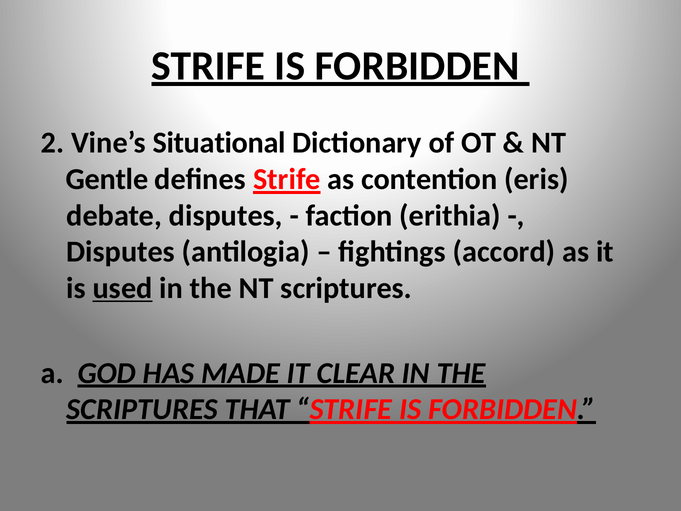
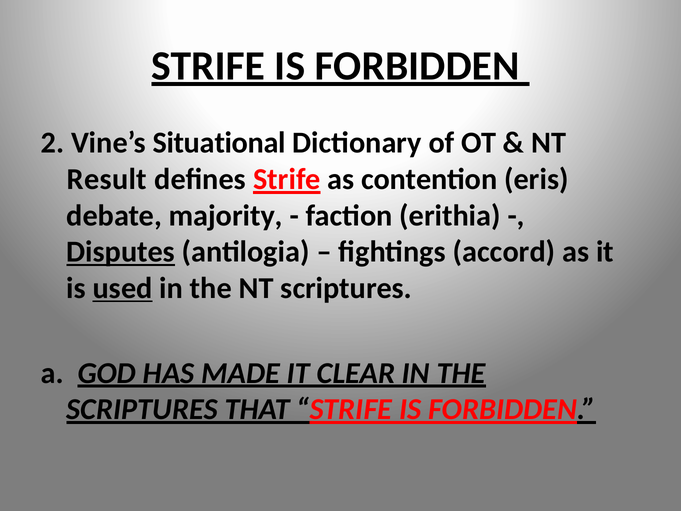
Gentle: Gentle -> Result (107, 179)
debate disputes: disputes -> majority (226, 216)
Disputes underline: none -> present (121, 252)
